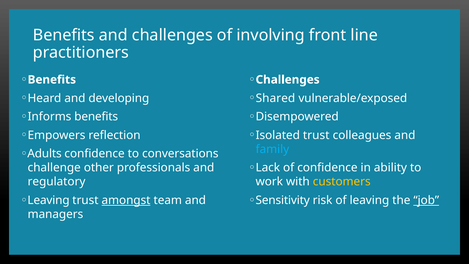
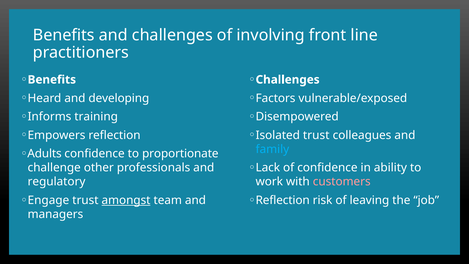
Shared: Shared -> Factors (276, 98)
Informs benefits: benefits -> training (96, 117)
conversations: conversations -> proportionate (180, 154)
customers colour: yellow -> pink (342, 182)
Leaving: Leaving -> Engage (48, 200)
Sensitivity: Sensitivity -> Reflection (283, 200)
job underline: present -> none (426, 200)
